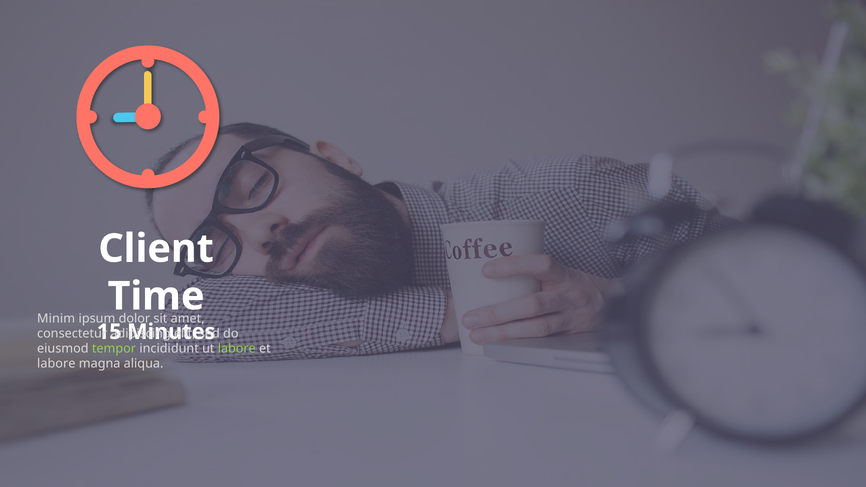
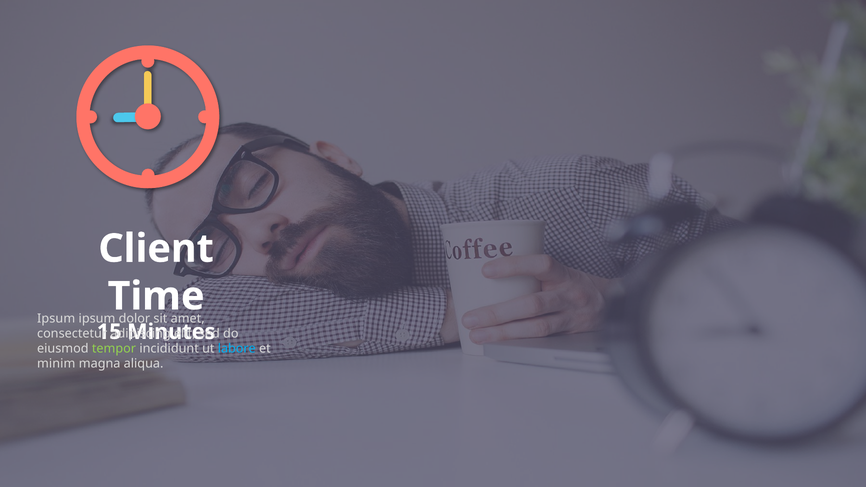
Minim: Minim -> Ipsum (56, 318)
labore colour: light green -> light blue (237, 349)
labore: labore -> minim (56, 364)
